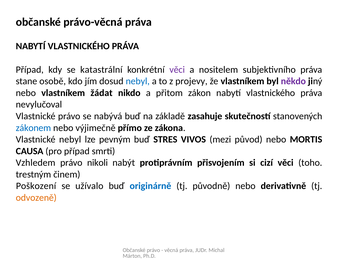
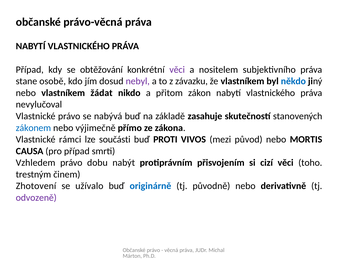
katastrální: katastrální -> obtěžování (101, 69)
nebyl colour: blue -> purple (138, 81)
projevy: projevy -> závazku (191, 81)
někdo colour: purple -> blue (293, 81)
Vlastnické nebyl: nebyl -> rámci (70, 139)
pevným: pevným -> součásti (115, 139)
STRES: STRES -> PROTI (165, 139)
nikoli: nikoli -> dobu (97, 163)
Poškození: Poškození -> Zhotovení (36, 186)
odvozeně colour: orange -> purple (36, 198)
